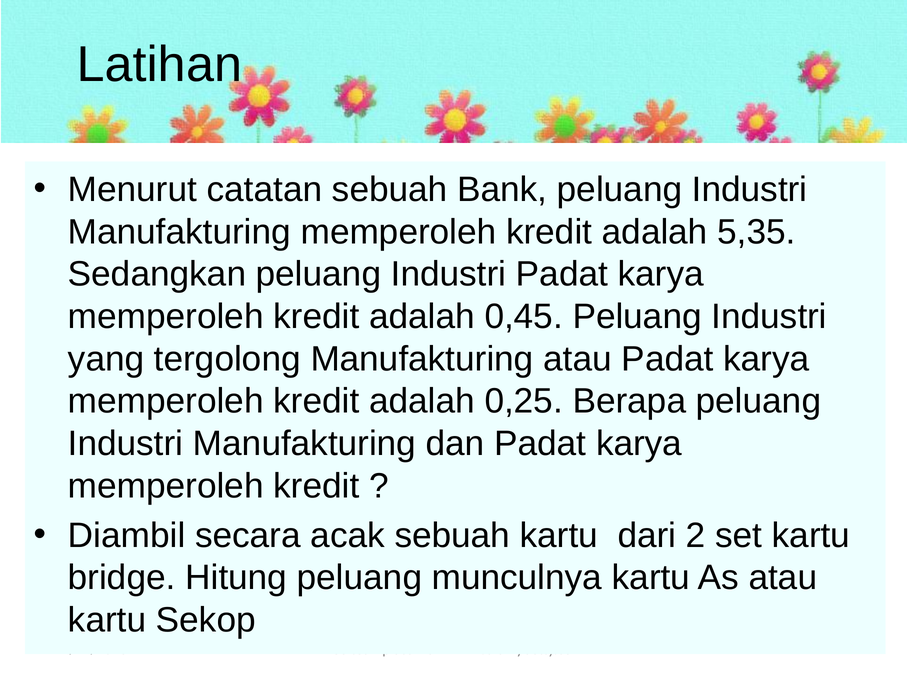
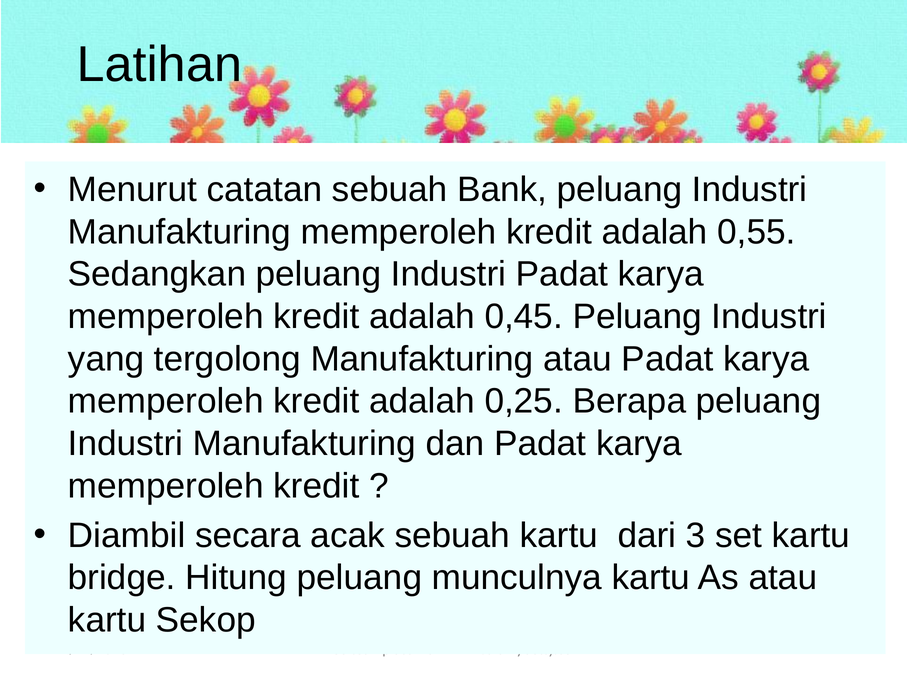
5,35: 5,35 -> 0,55 (756, 232)
2: 2 -> 3 (696, 536)
